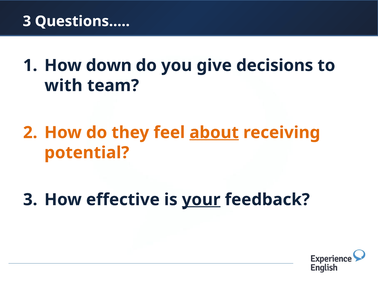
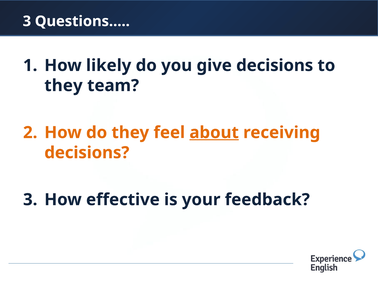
down: down -> likely (109, 66)
with: with -> they (63, 86)
potential: potential -> decisions (87, 153)
your underline: present -> none (201, 200)
